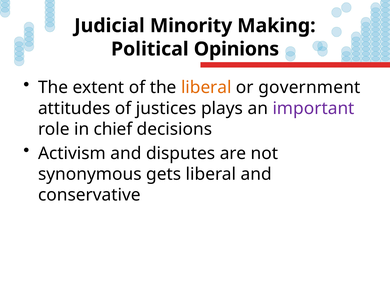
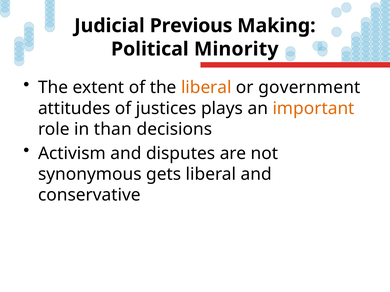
Minority: Minority -> Previous (191, 26)
Opinions: Opinions -> Minority (236, 49)
important colour: purple -> orange (313, 108)
chief: chief -> than (113, 129)
